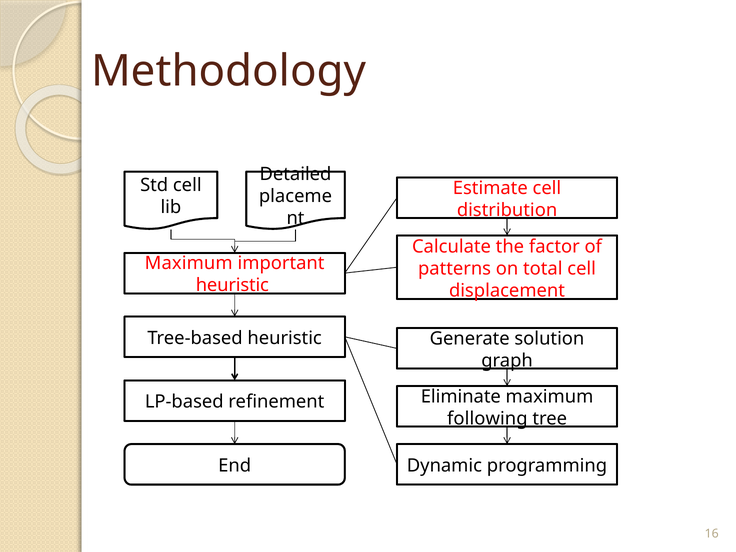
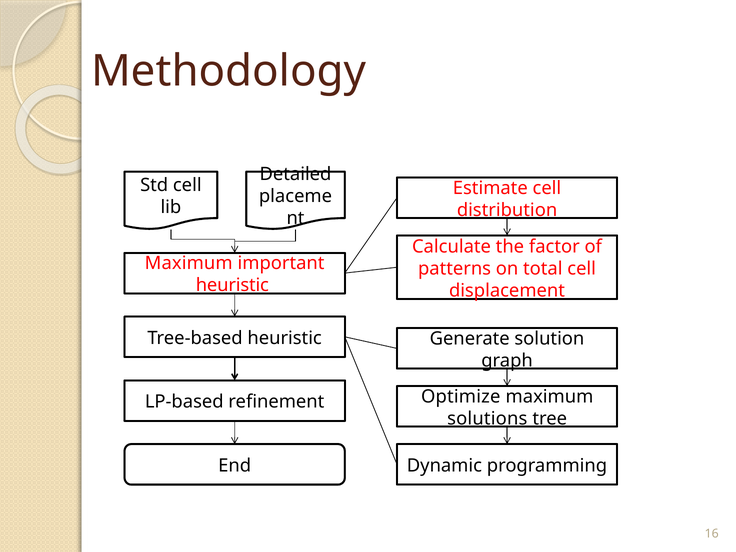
Eliminate: Eliminate -> Optimize (461, 397)
following: following -> solutions (487, 419)
